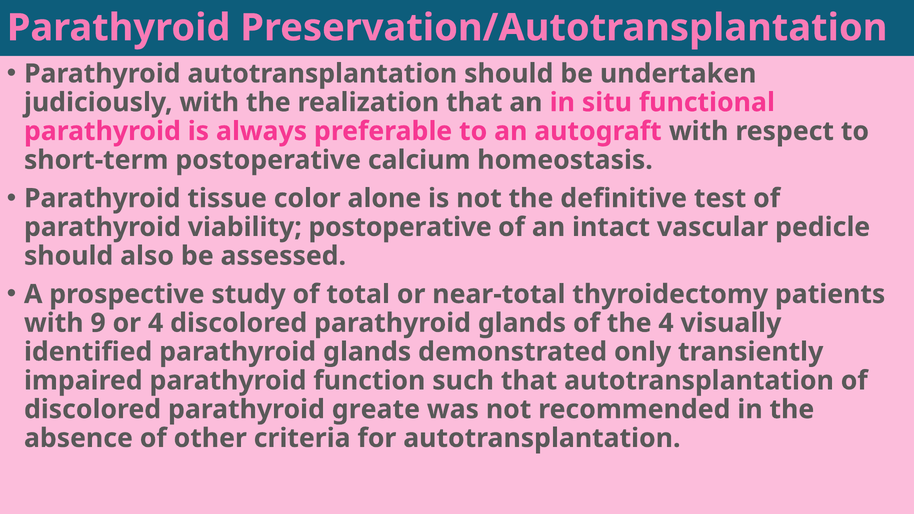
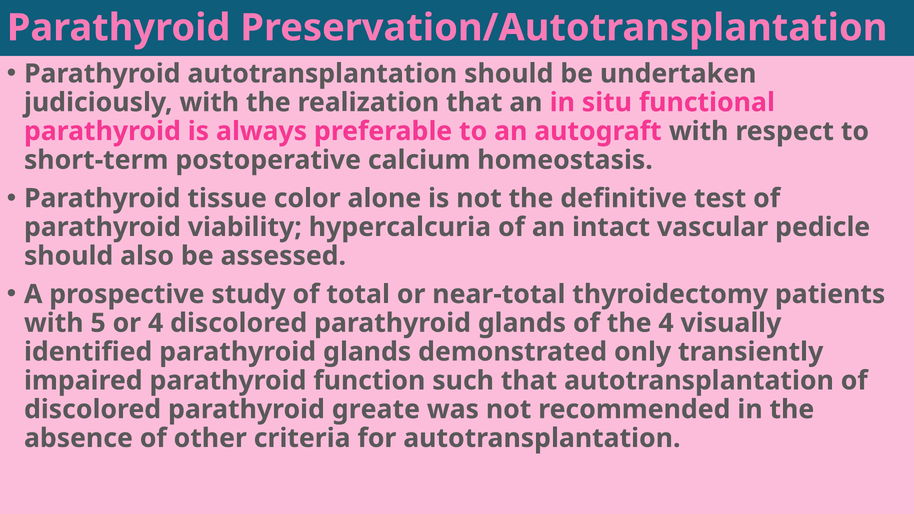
viability postoperative: postoperative -> hypercalcuria (400, 227)
9: 9 -> 5 (98, 323)
